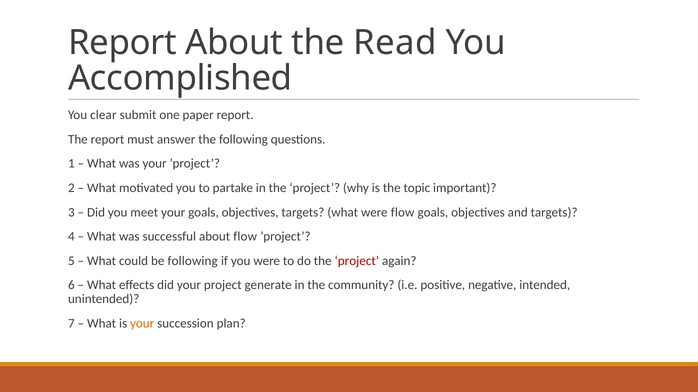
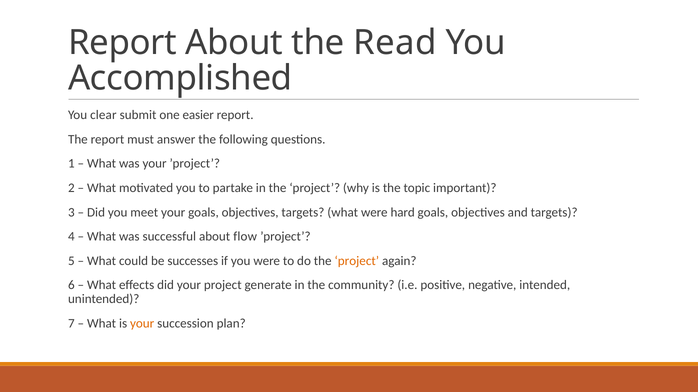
paper: paper -> easier (198, 115)
were flow: flow -> hard (403, 213)
be following: following -> successes (193, 261)
project colour: red -> orange (357, 261)
